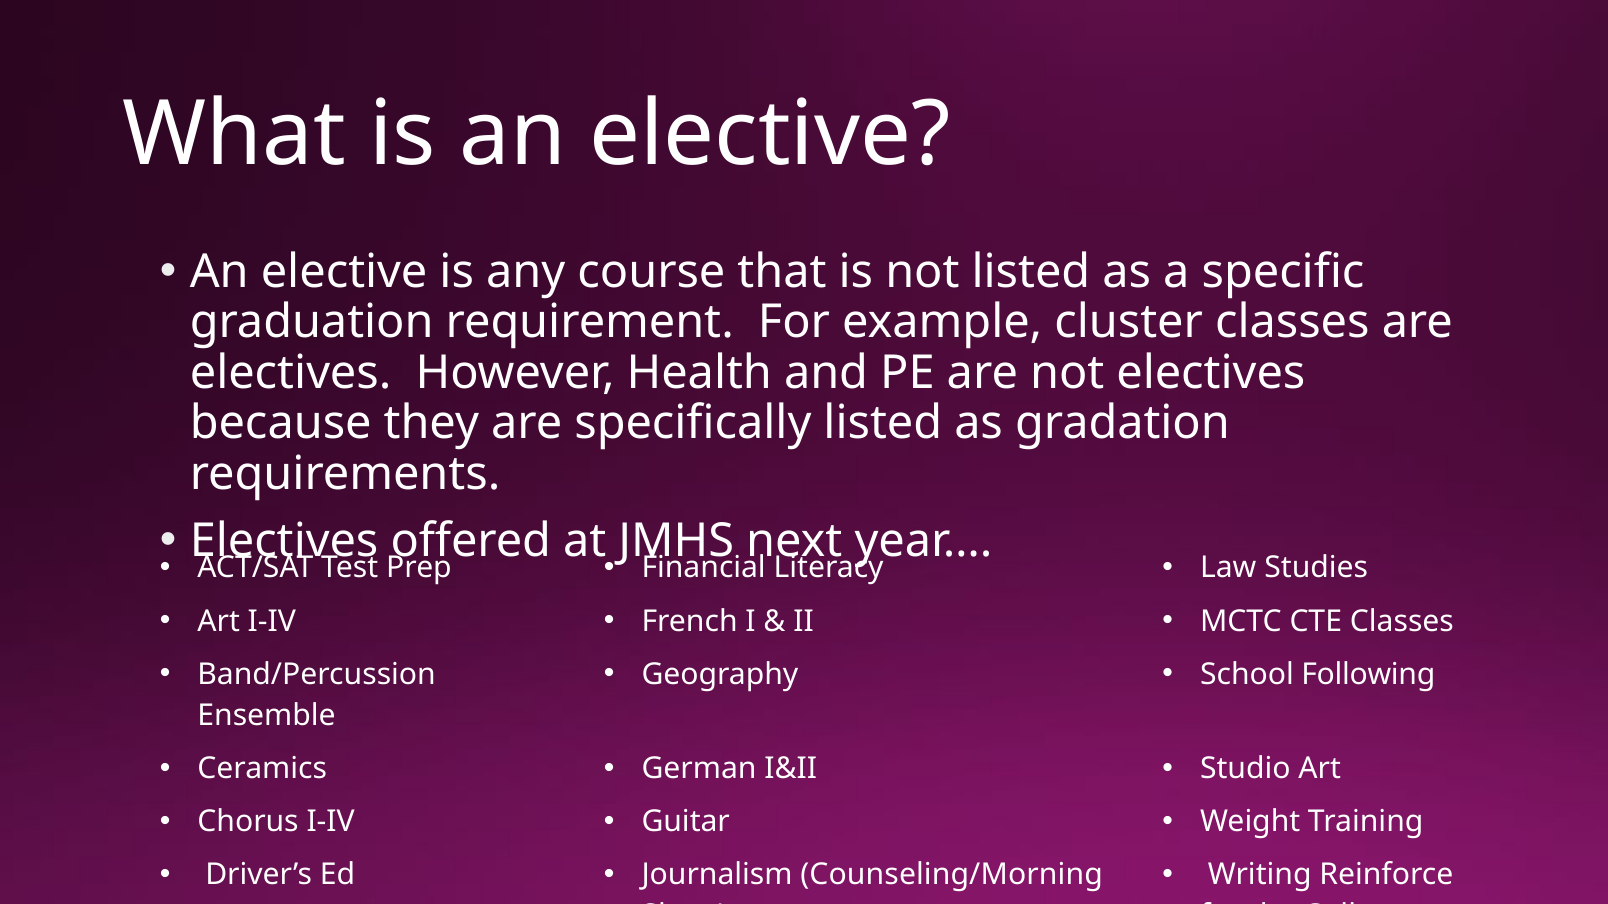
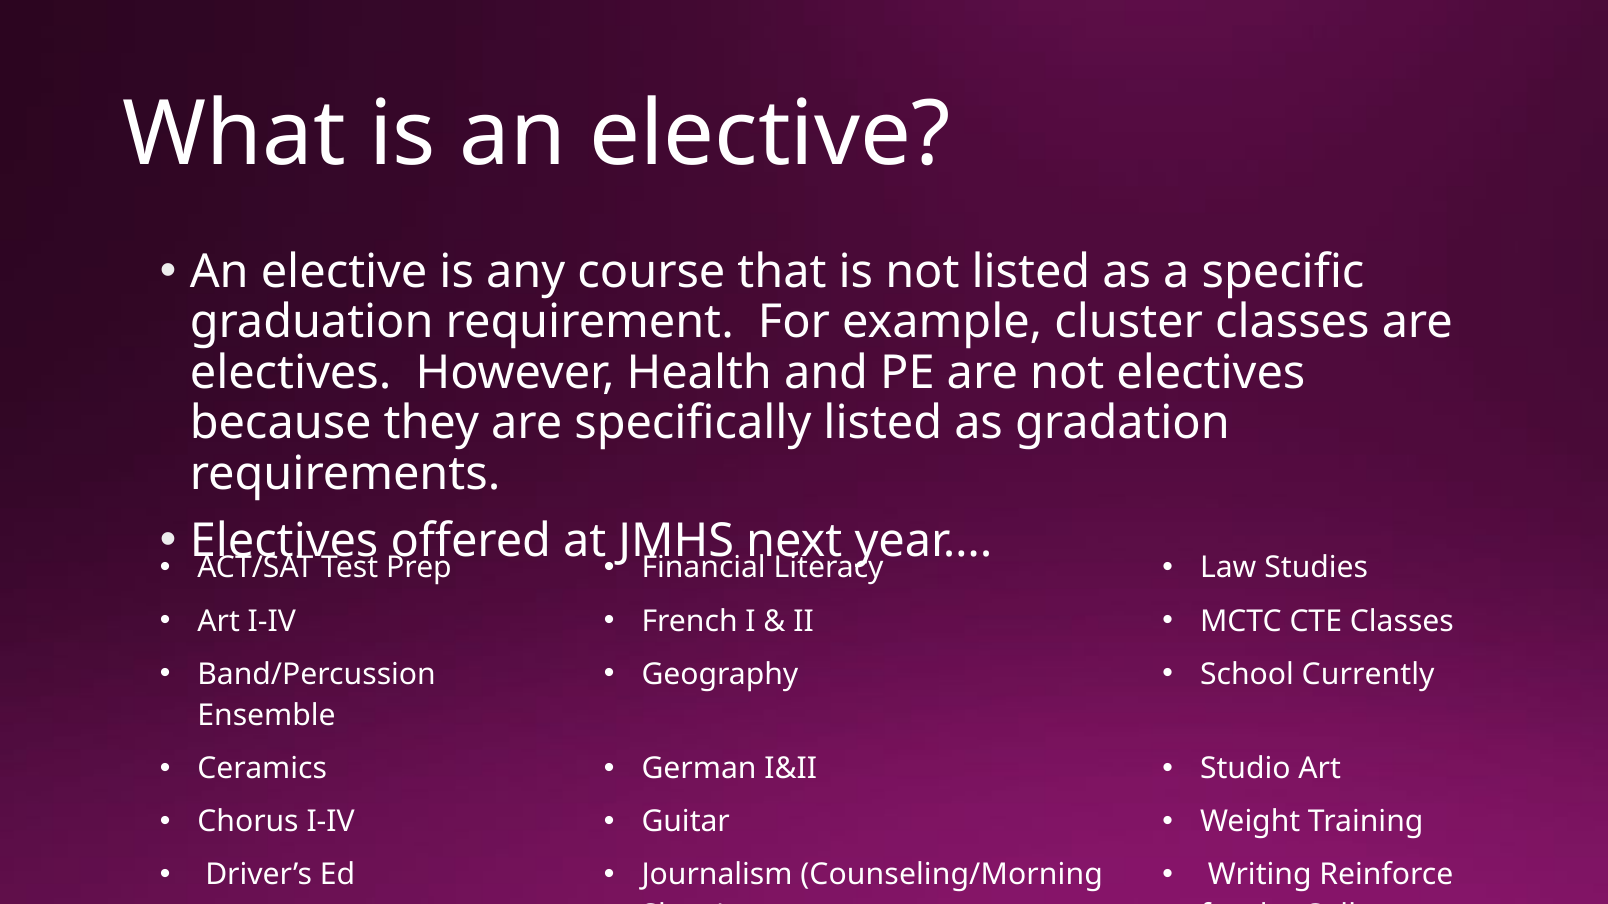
Following: Following -> Currently (1368, 675)
